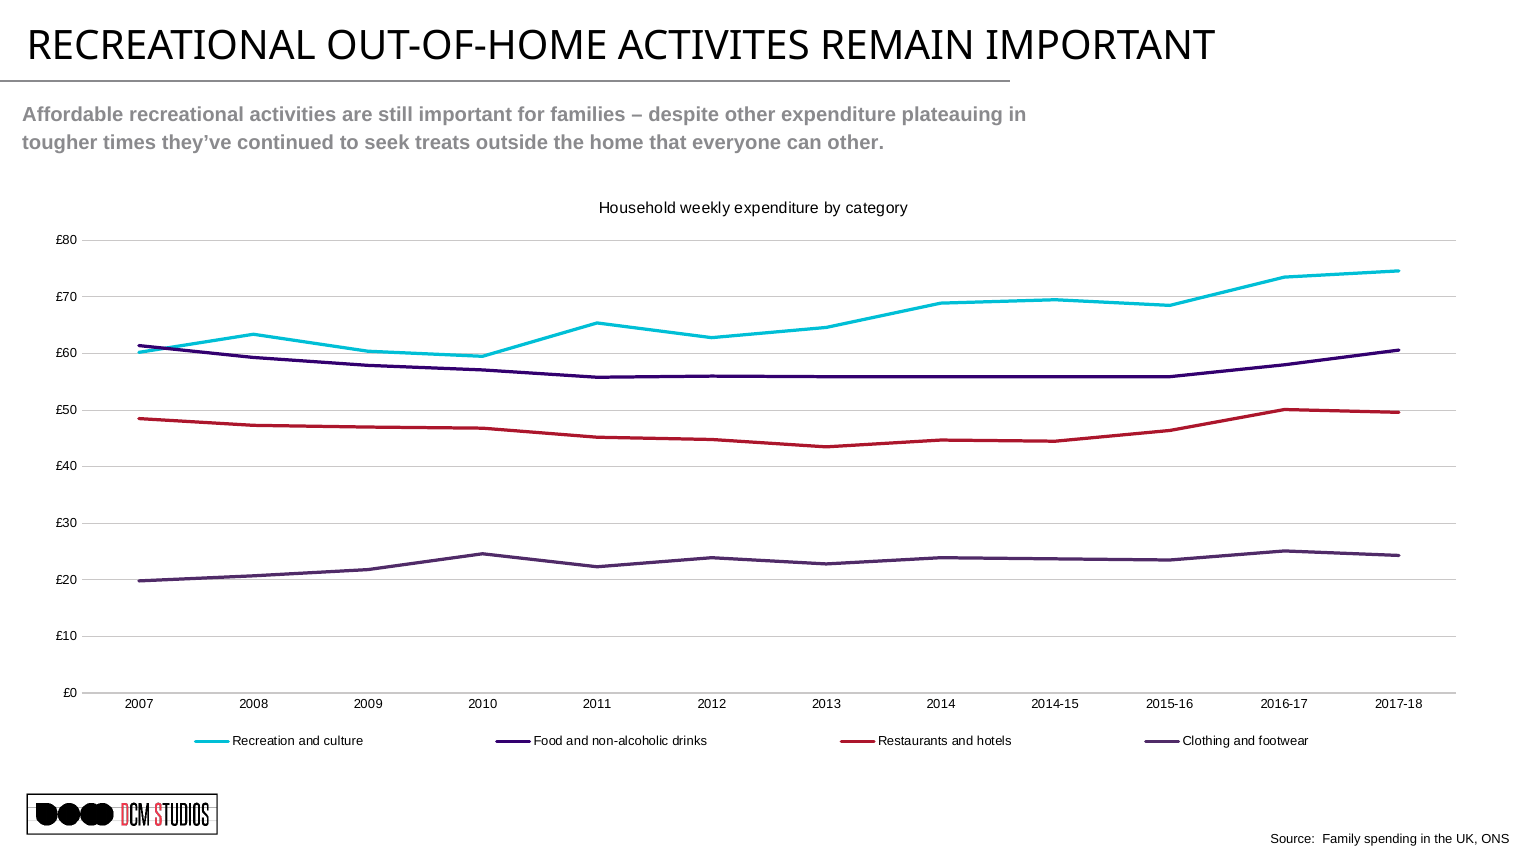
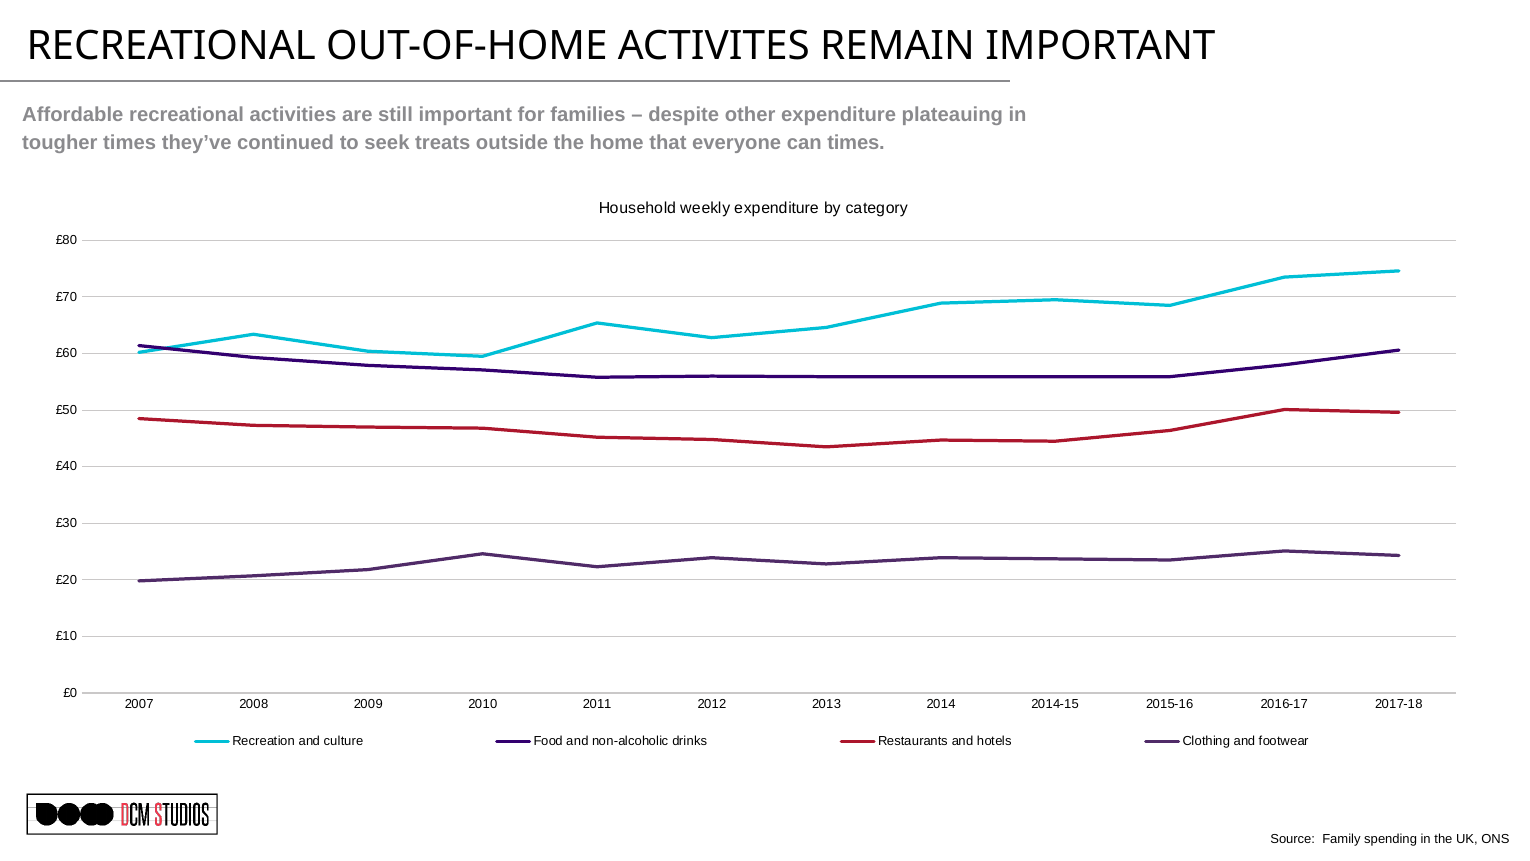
can other: other -> times (856, 142)
